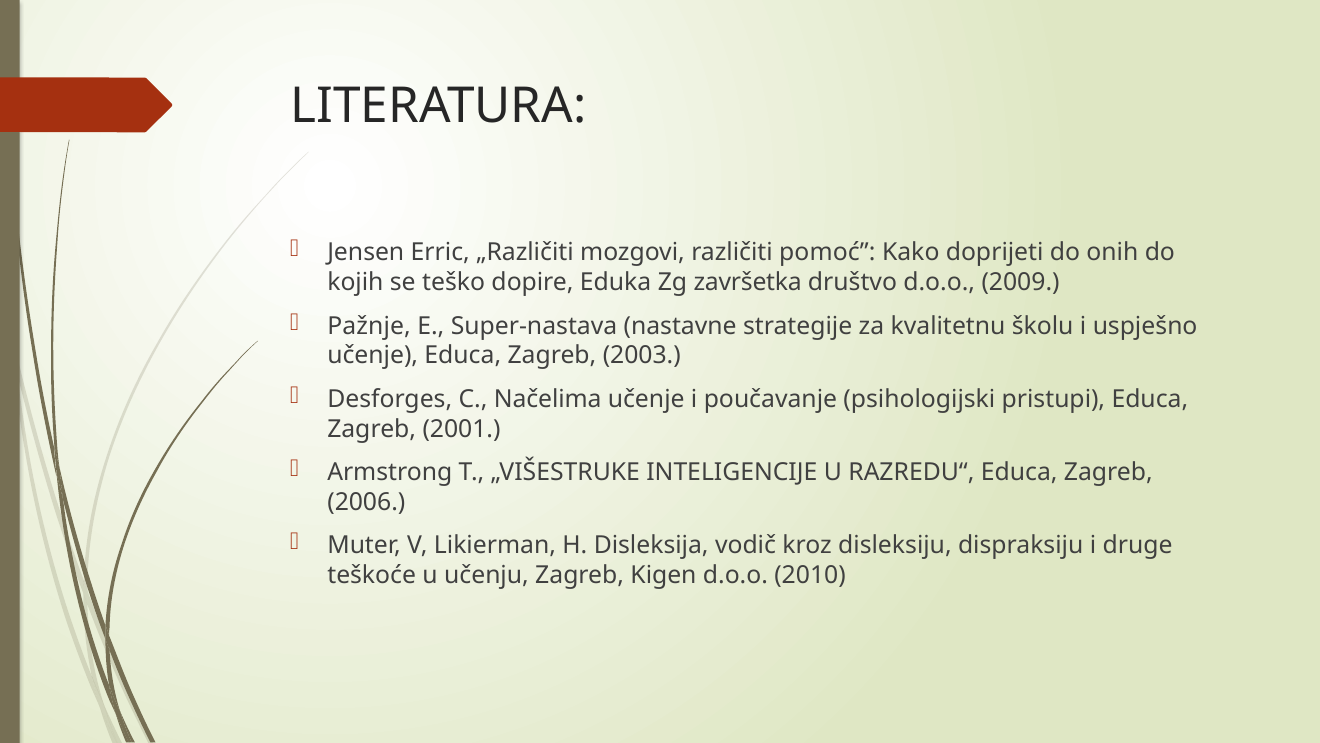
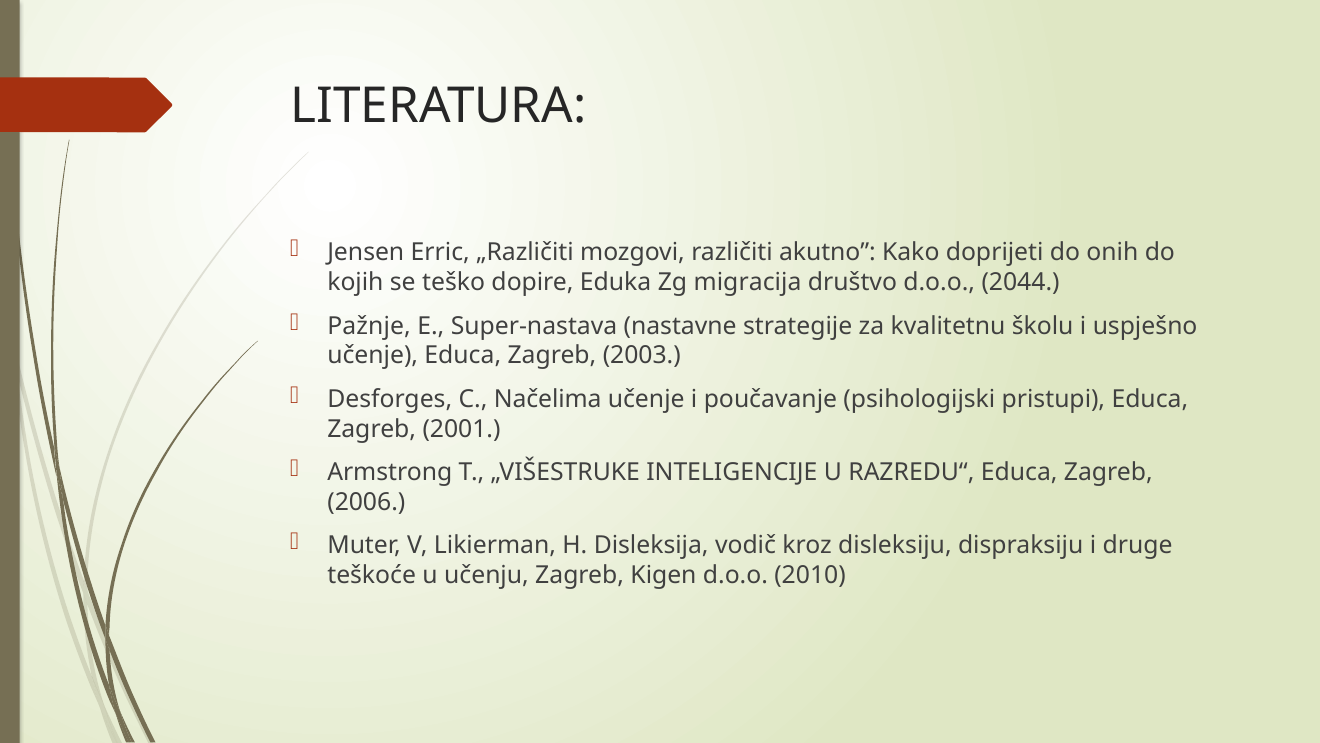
pomoć: pomoć -> akutno (827, 253)
završetka: završetka -> migracija (748, 282)
2009: 2009 -> 2044 (1021, 282)
